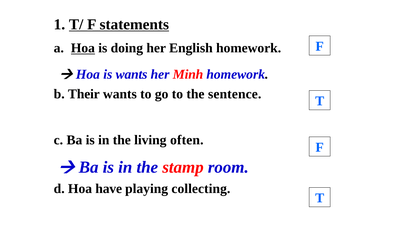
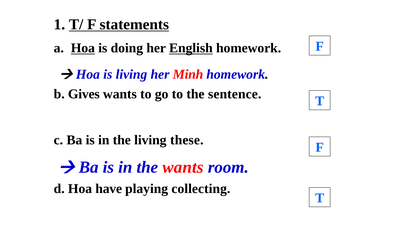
English underline: none -> present (191, 48)
is wants: wants -> living (131, 75)
Their: Their -> Gives (84, 94)
often: often -> these (187, 140)
the stamp: stamp -> wants (183, 168)
